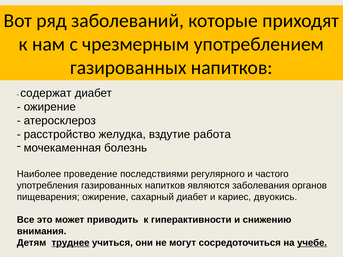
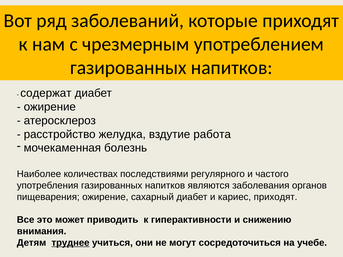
проведение: проведение -> количествах (91, 174)
кариес двуокись: двуокись -> приходят (276, 197)
учебе underline: present -> none (312, 243)
